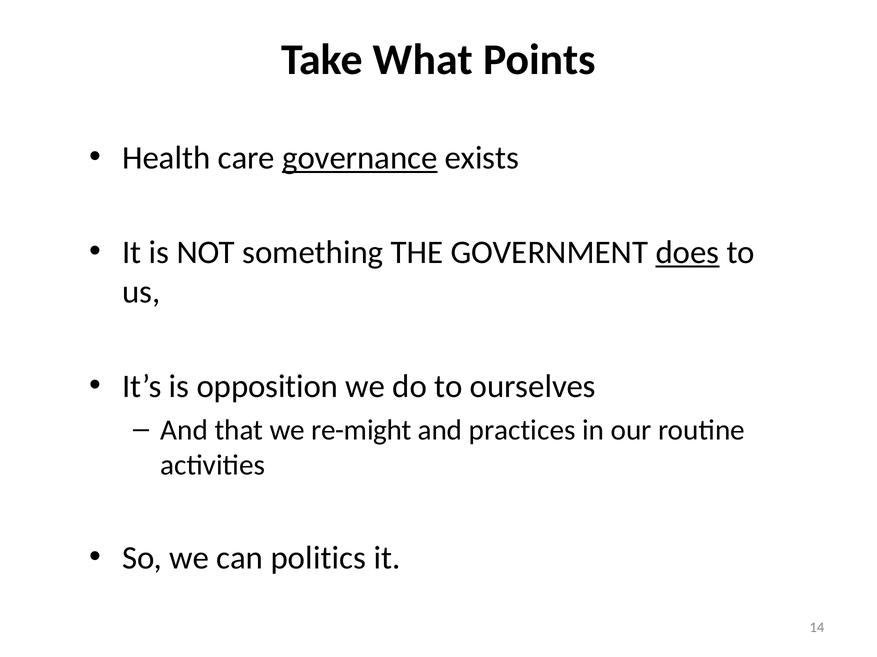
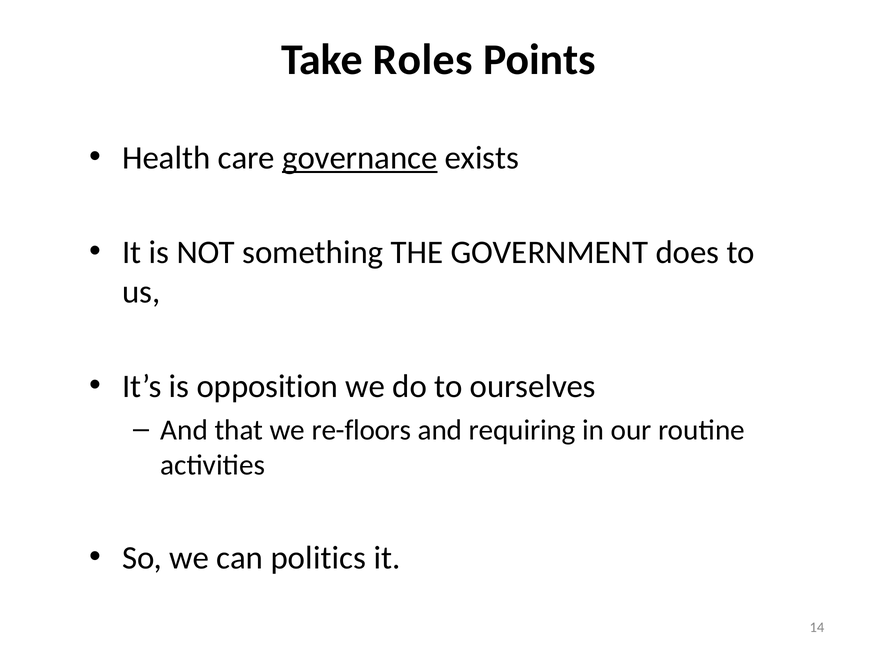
What: What -> Roles (423, 60)
does underline: present -> none (687, 253)
re-might: re-might -> re-floors (361, 431)
practices: practices -> requiring (522, 431)
